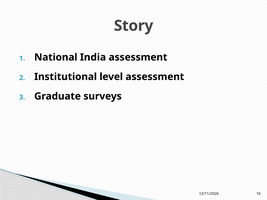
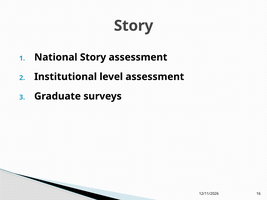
National India: India -> Story (93, 57)
